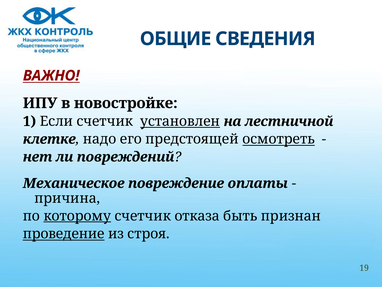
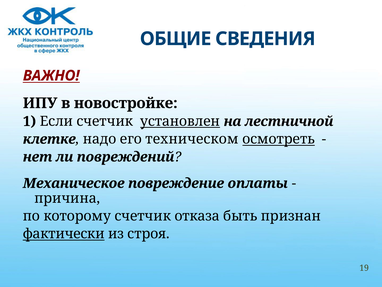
предстоящей: предстоящей -> техническом (192, 139)
которому underline: present -> none (77, 216)
проведение: проведение -> фактически (64, 233)
